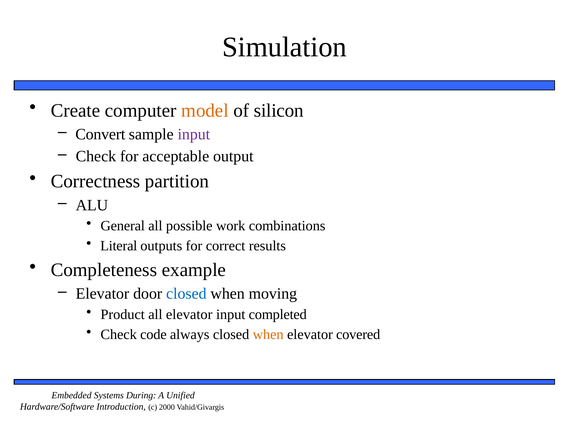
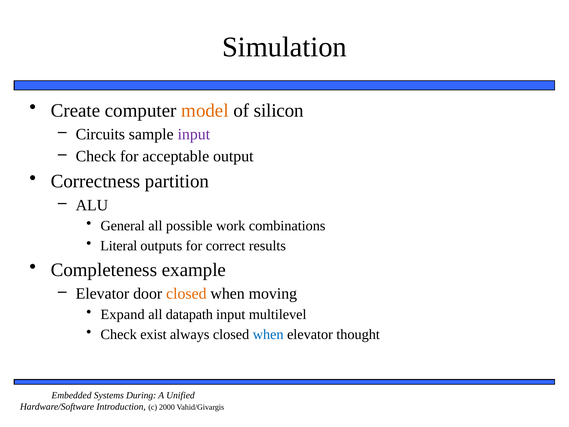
Convert: Convert -> Circuits (100, 134)
closed colour: blue -> orange (186, 294)
Product: Product -> Expand (123, 314)
all elevator: elevator -> datapath (189, 314)
completed: completed -> multilevel (278, 314)
code: code -> exist (153, 334)
when colour: orange -> blue (268, 334)
covered: covered -> thought (358, 334)
